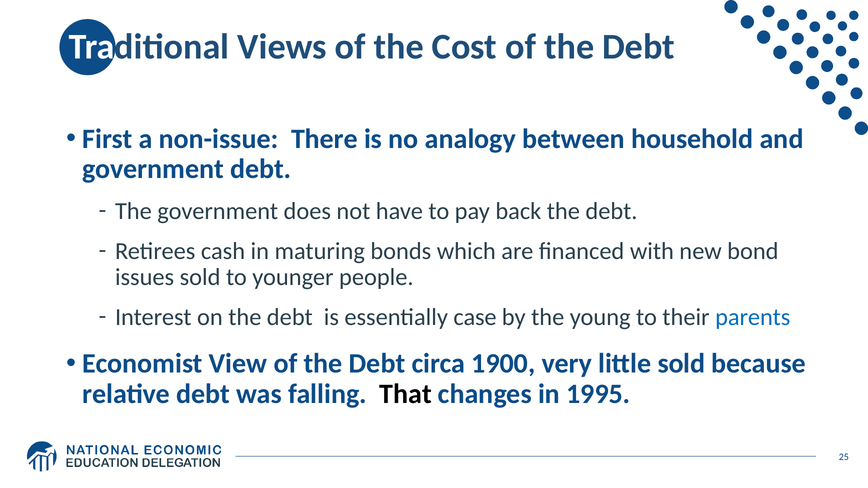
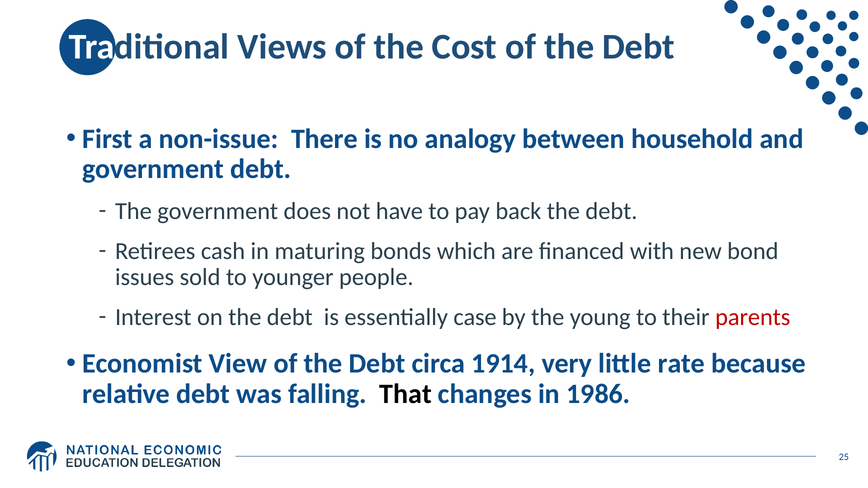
parents colour: blue -> red (753, 317)
1900: 1900 -> 1914 (503, 364)
little sold: sold -> rate (681, 364)
1995: 1995 -> 1986 (598, 394)
